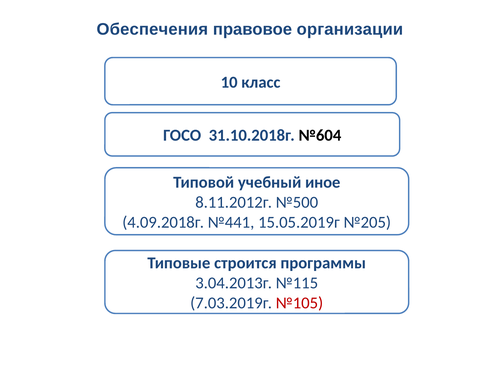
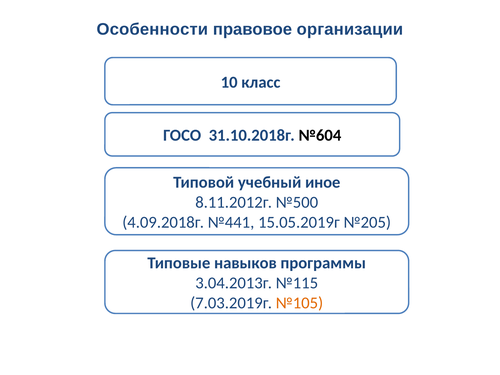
Обеспечения: Обеспечения -> Особенности (152, 29)
строится: строится -> навыков (245, 263)
№105 colour: red -> orange (299, 303)
